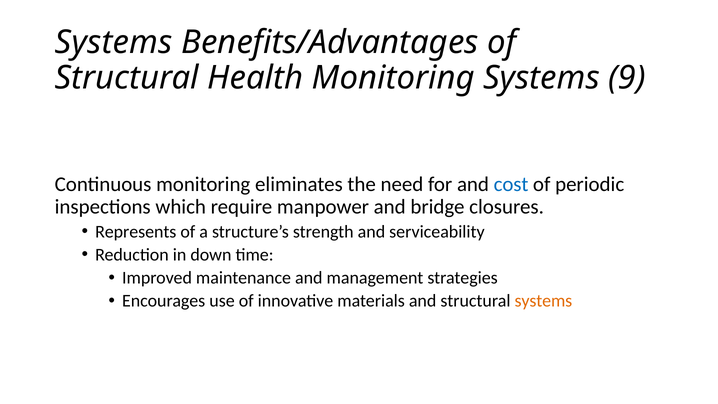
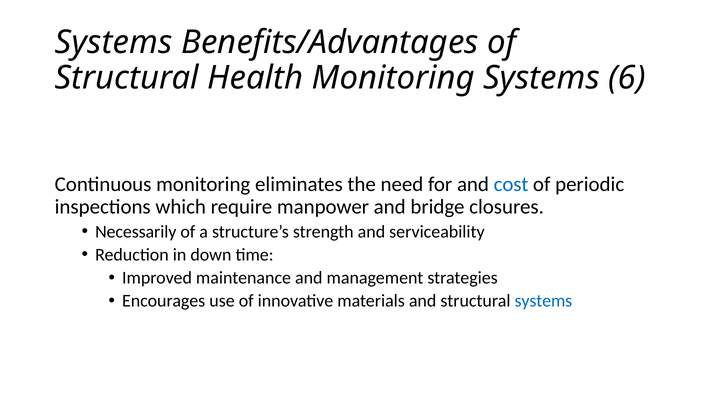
9: 9 -> 6 (627, 78)
Represents: Represents -> Necessarily (136, 231)
systems colour: orange -> blue (543, 301)
